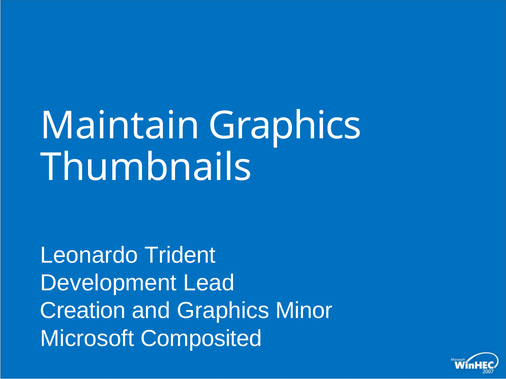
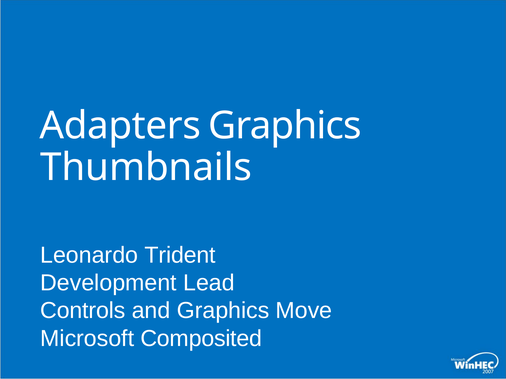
Maintain: Maintain -> Adapters (120, 126)
Creation: Creation -> Controls (83, 311)
Minor: Minor -> Move (304, 311)
